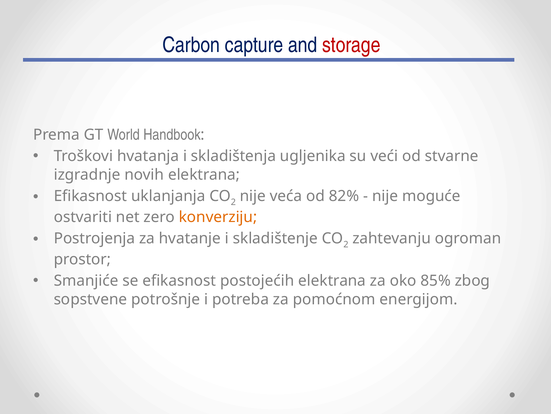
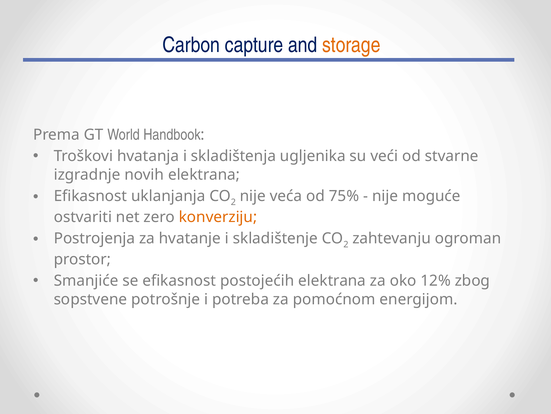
storage colour: red -> orange (351, 45)
82%: 82% -> 75% (344, 196)
85%: 85% -> 12% (436, 280)
